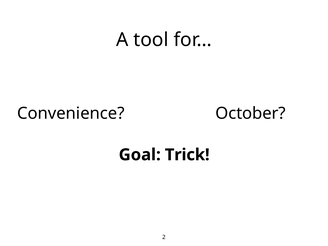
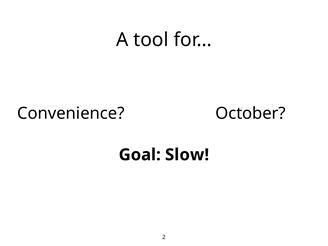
Trick: Trick -> Slow (187, 155)
